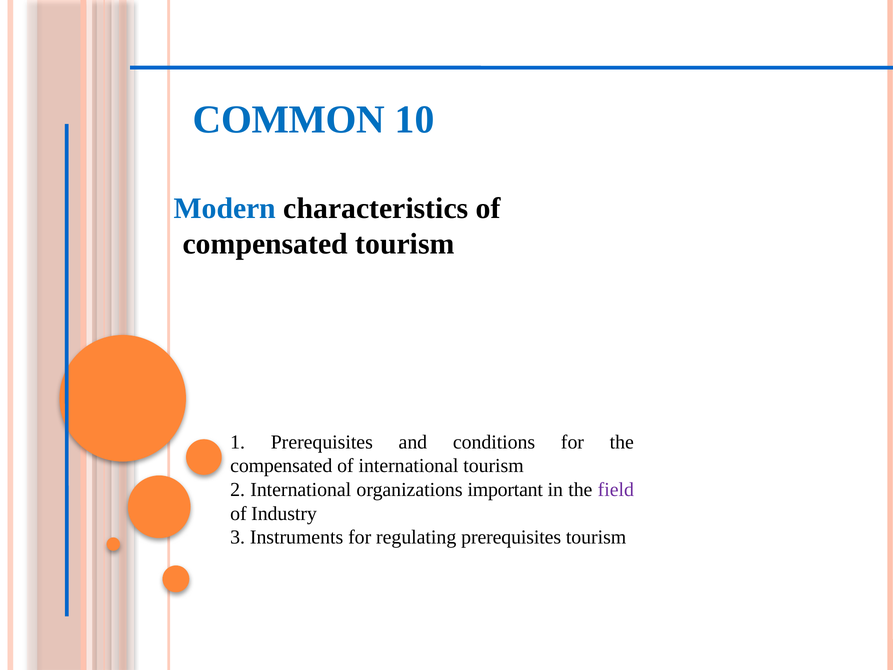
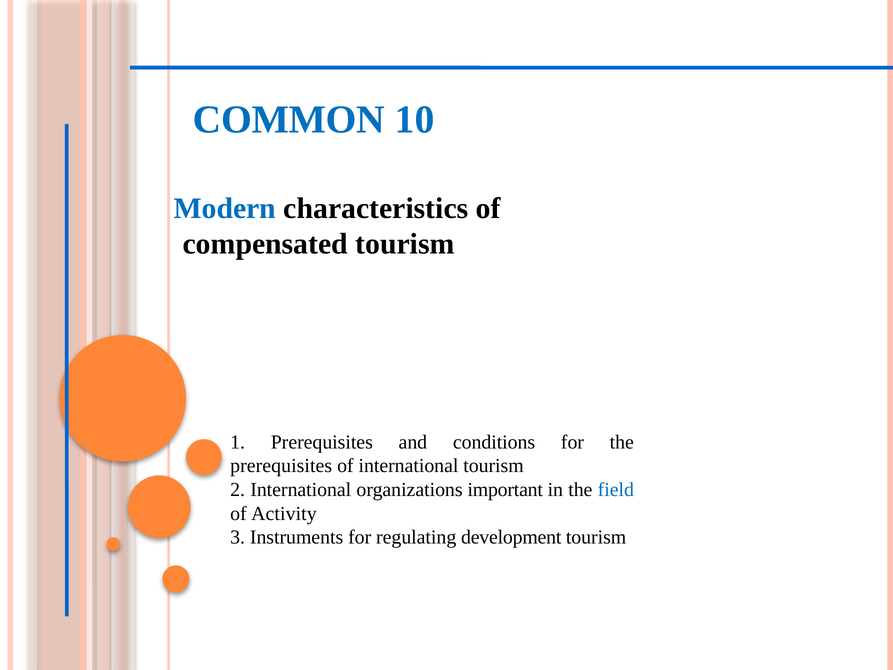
compensated: compensated -> prerequisites (281, 466)
field colour: purple -> blue (616, 489)
Industry: Industry -> Activity (284, 513)
regulating prerequisites: prerequisites -> development (511, 537)
